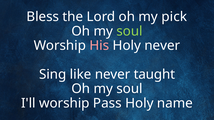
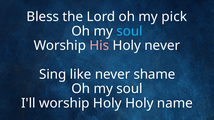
soul colour: light green -> light blue (129, 31)
taught: taught -> shame (154, 75)
worship Pass: Pass -> Holy (107, 103)
